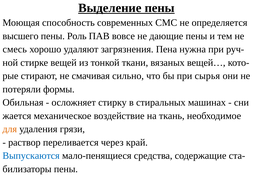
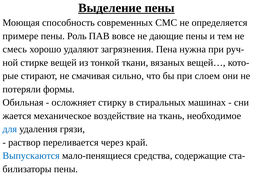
высшего: высшего -> примере (20, 36)
сырья: сырья -> слоем (207, 76)
для colour: orange -> blue (10, 130)
